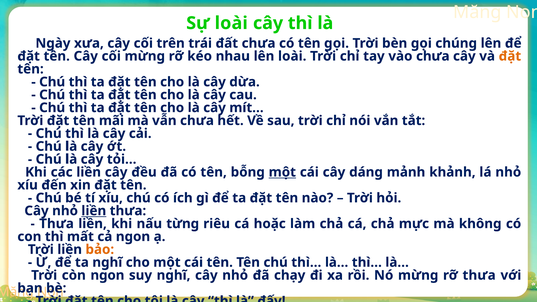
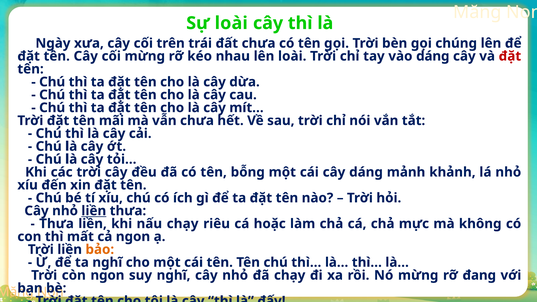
vào chưa: chưa -> dáng (433, 56)
đặt colour: orange -> red (510, 56)
các liền: liền -> trời (89, 172)
một underline: present -> none (282, 172)
nấu từng: từng -> chạy (183, 224)
rỡ thưa: thưa -> đang (479, 275)
